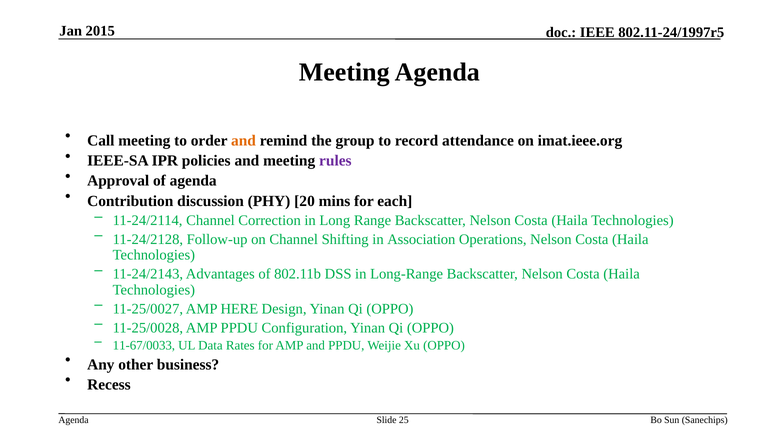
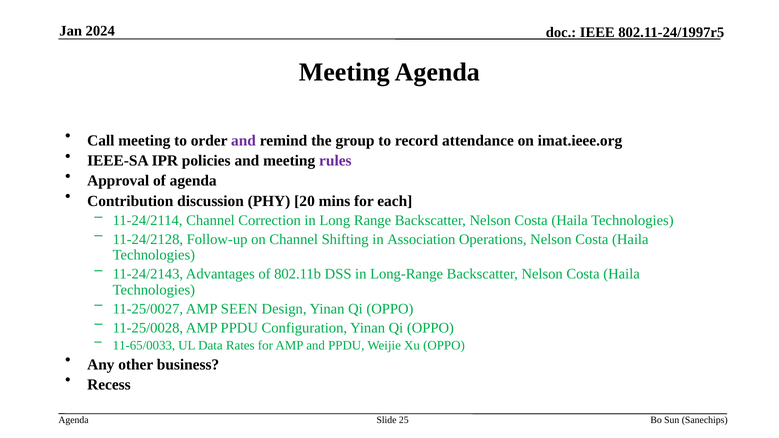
2015: 2015 -> 2024 (100, 31)
and colour: orange -> purple (244, 141)
HERE: HERE -> SEEN (239, 309)
11-67/0033: 11-67/0033 -> 11-65/0033 (144, 345)
